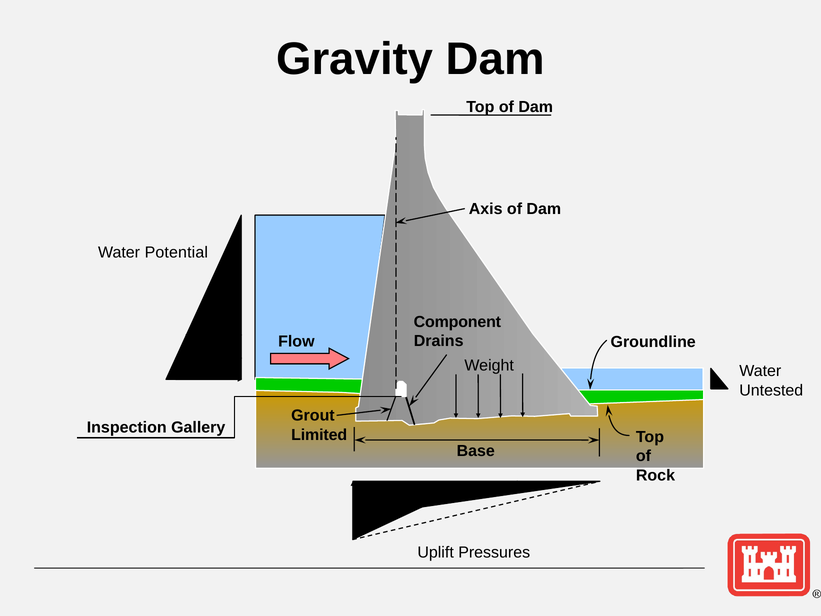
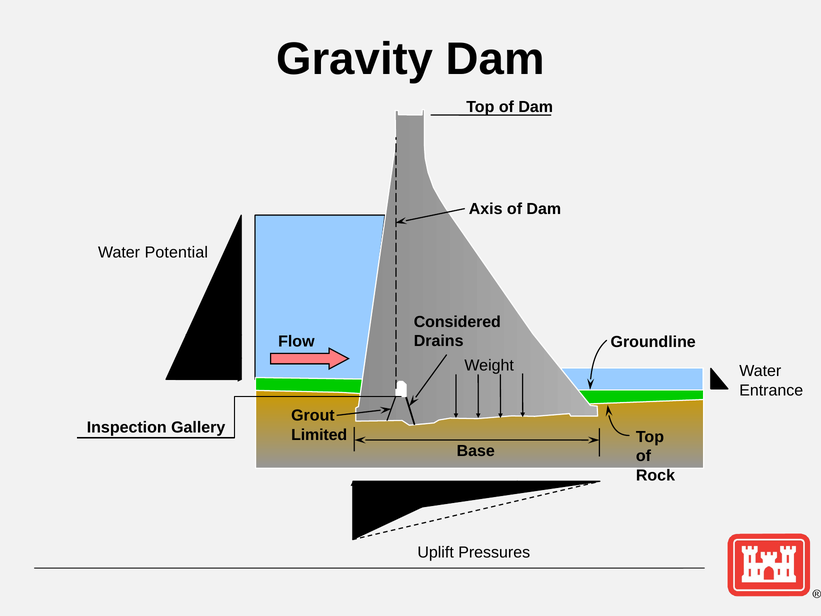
Component: Component -> Considered (457, 322)
Untested: Untested -> Entrance (771, 390)
